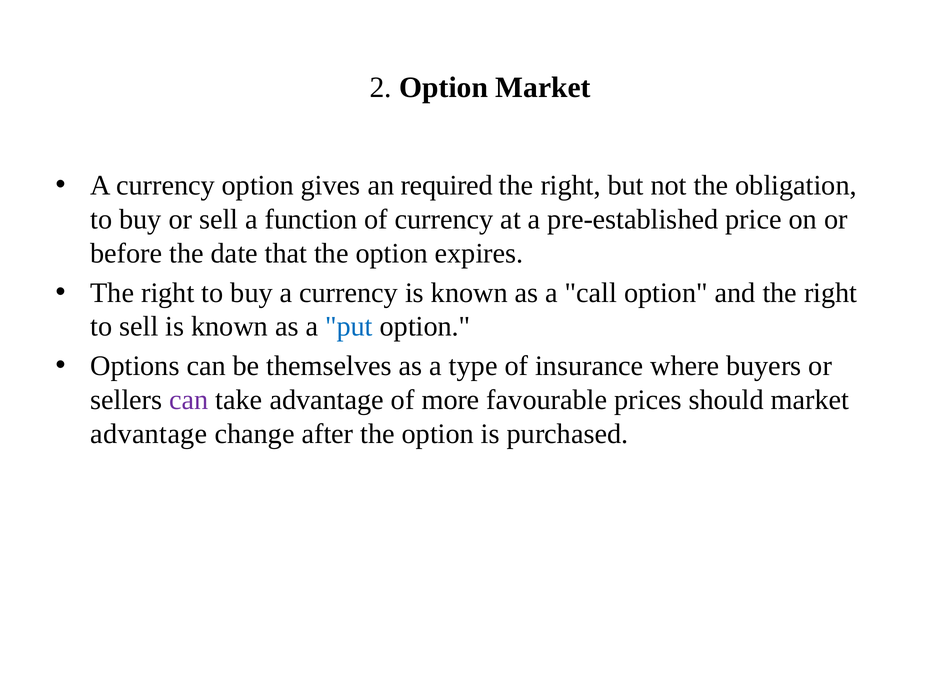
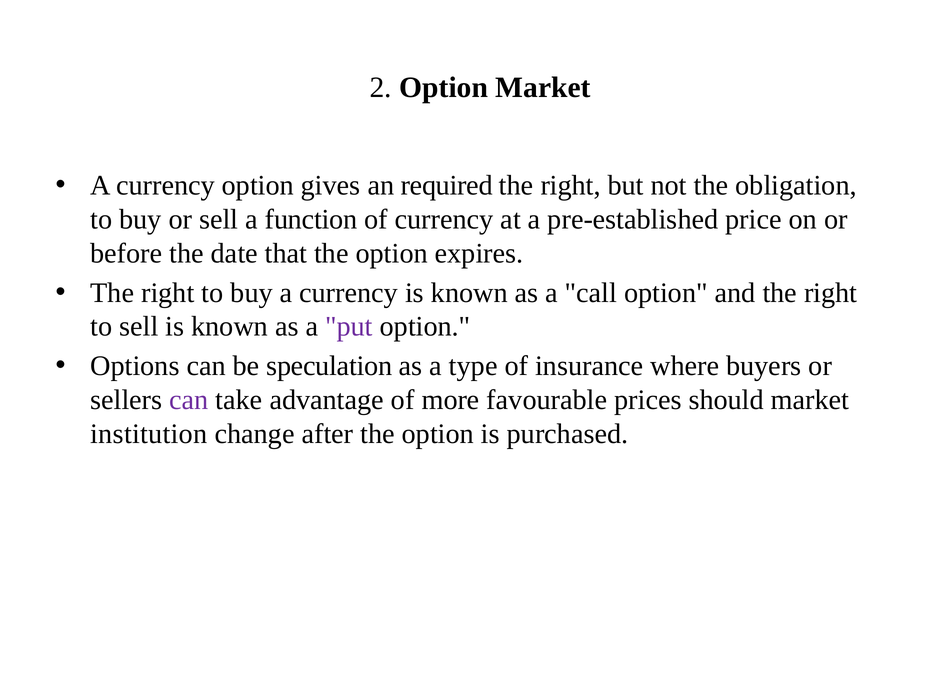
put colour: blue -> purple (349, 327)
themselves: themselves -> speculation (329, 366)
advantage: advantage -> institution (149, 434)
